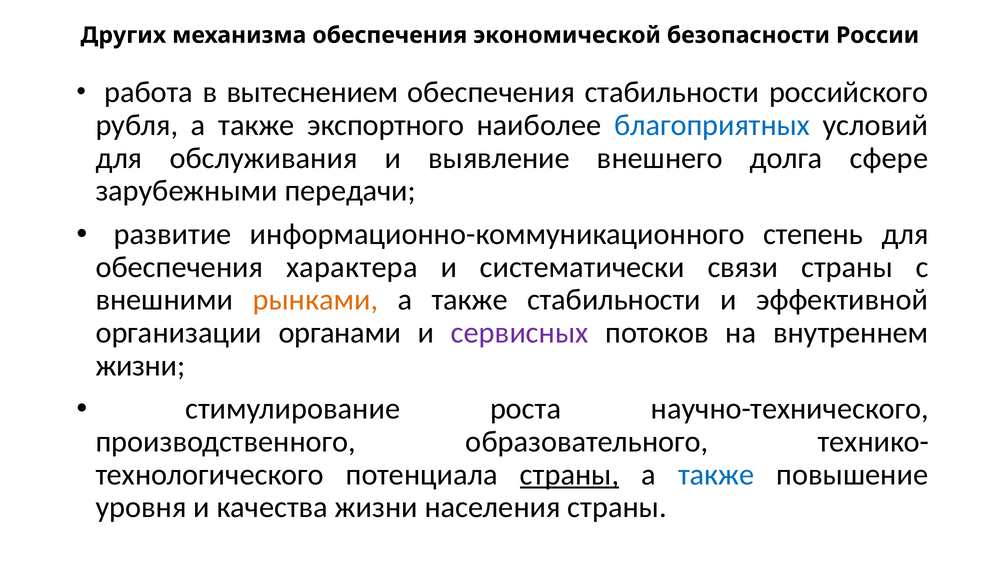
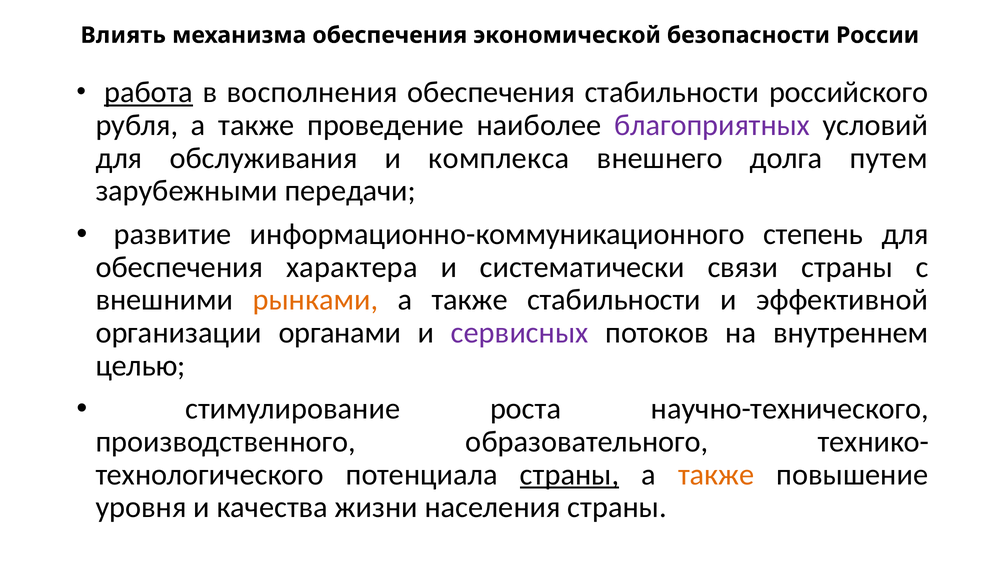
Других: Других -> Влиять (123, 35)
работа underline: none -> present (149, 92)
вытеснением: вытеснением -> восполнения (312, 92)
экспортного: экспортного -> проведение (386, 125)
благоприятных colour: blue -> purple (712, 125)
выявление: выявление -> комплекса (499, 158)
сфере: сфере -> путем (889, 158)
жизни: жизни -> целью (140, 365)
также colour: blue -> orange (716, 474)
